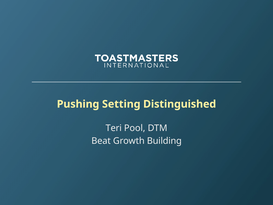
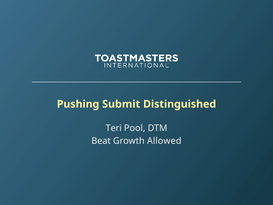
Setting: Setting -> Submit (121, 104)
Building: Building -> Allowed (164, 141)
